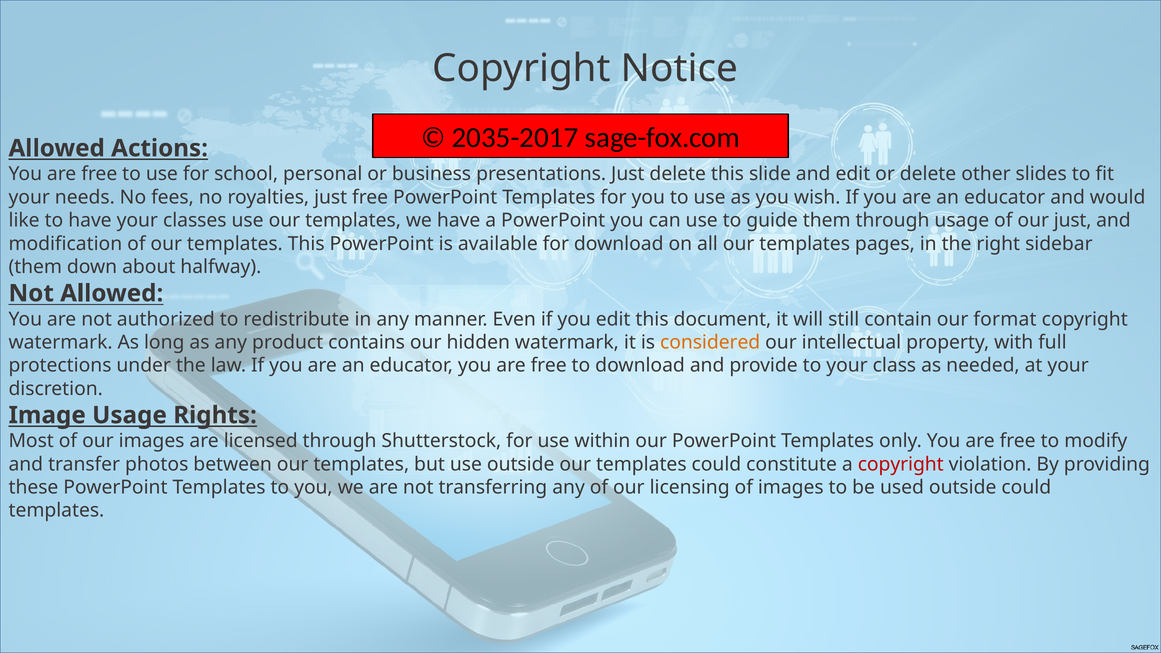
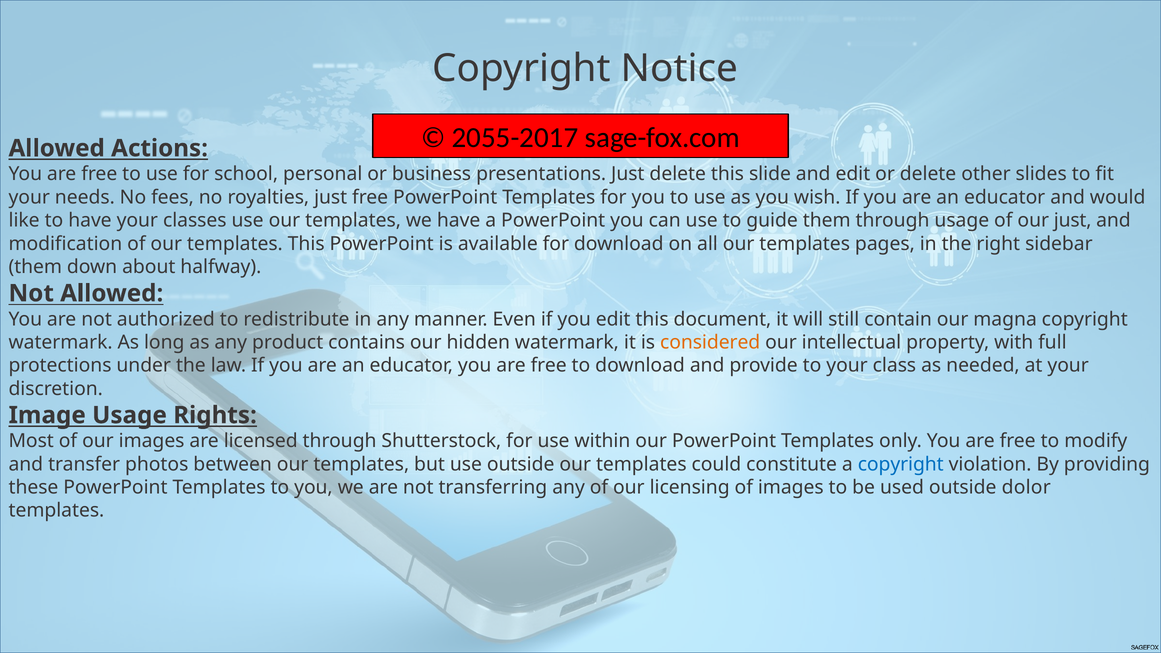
2035-2017: 2035-2017 -> 2055-2017 (515, 138)
format: format -> magna (1005, 319)
copyright colour: red -> blue (901, 464)
outside could: could -> dolor (1026, 487)
